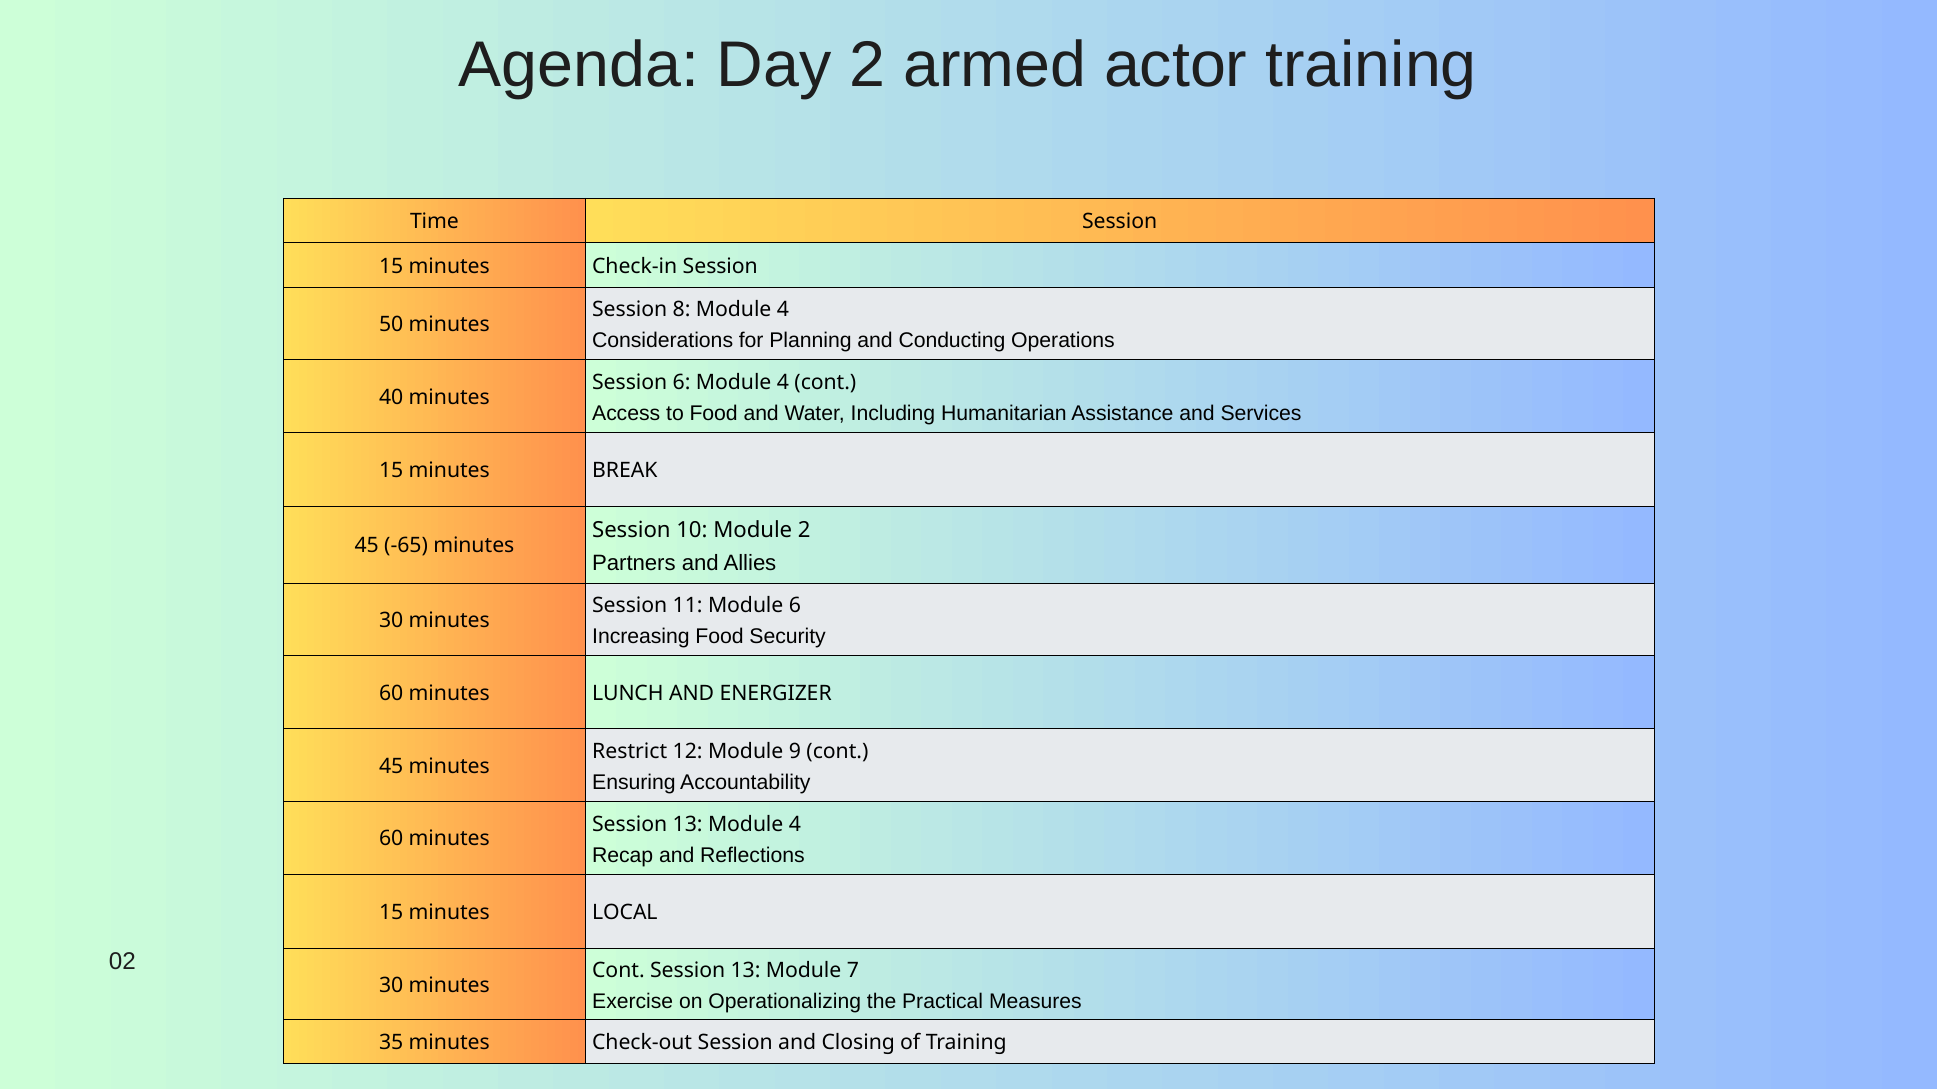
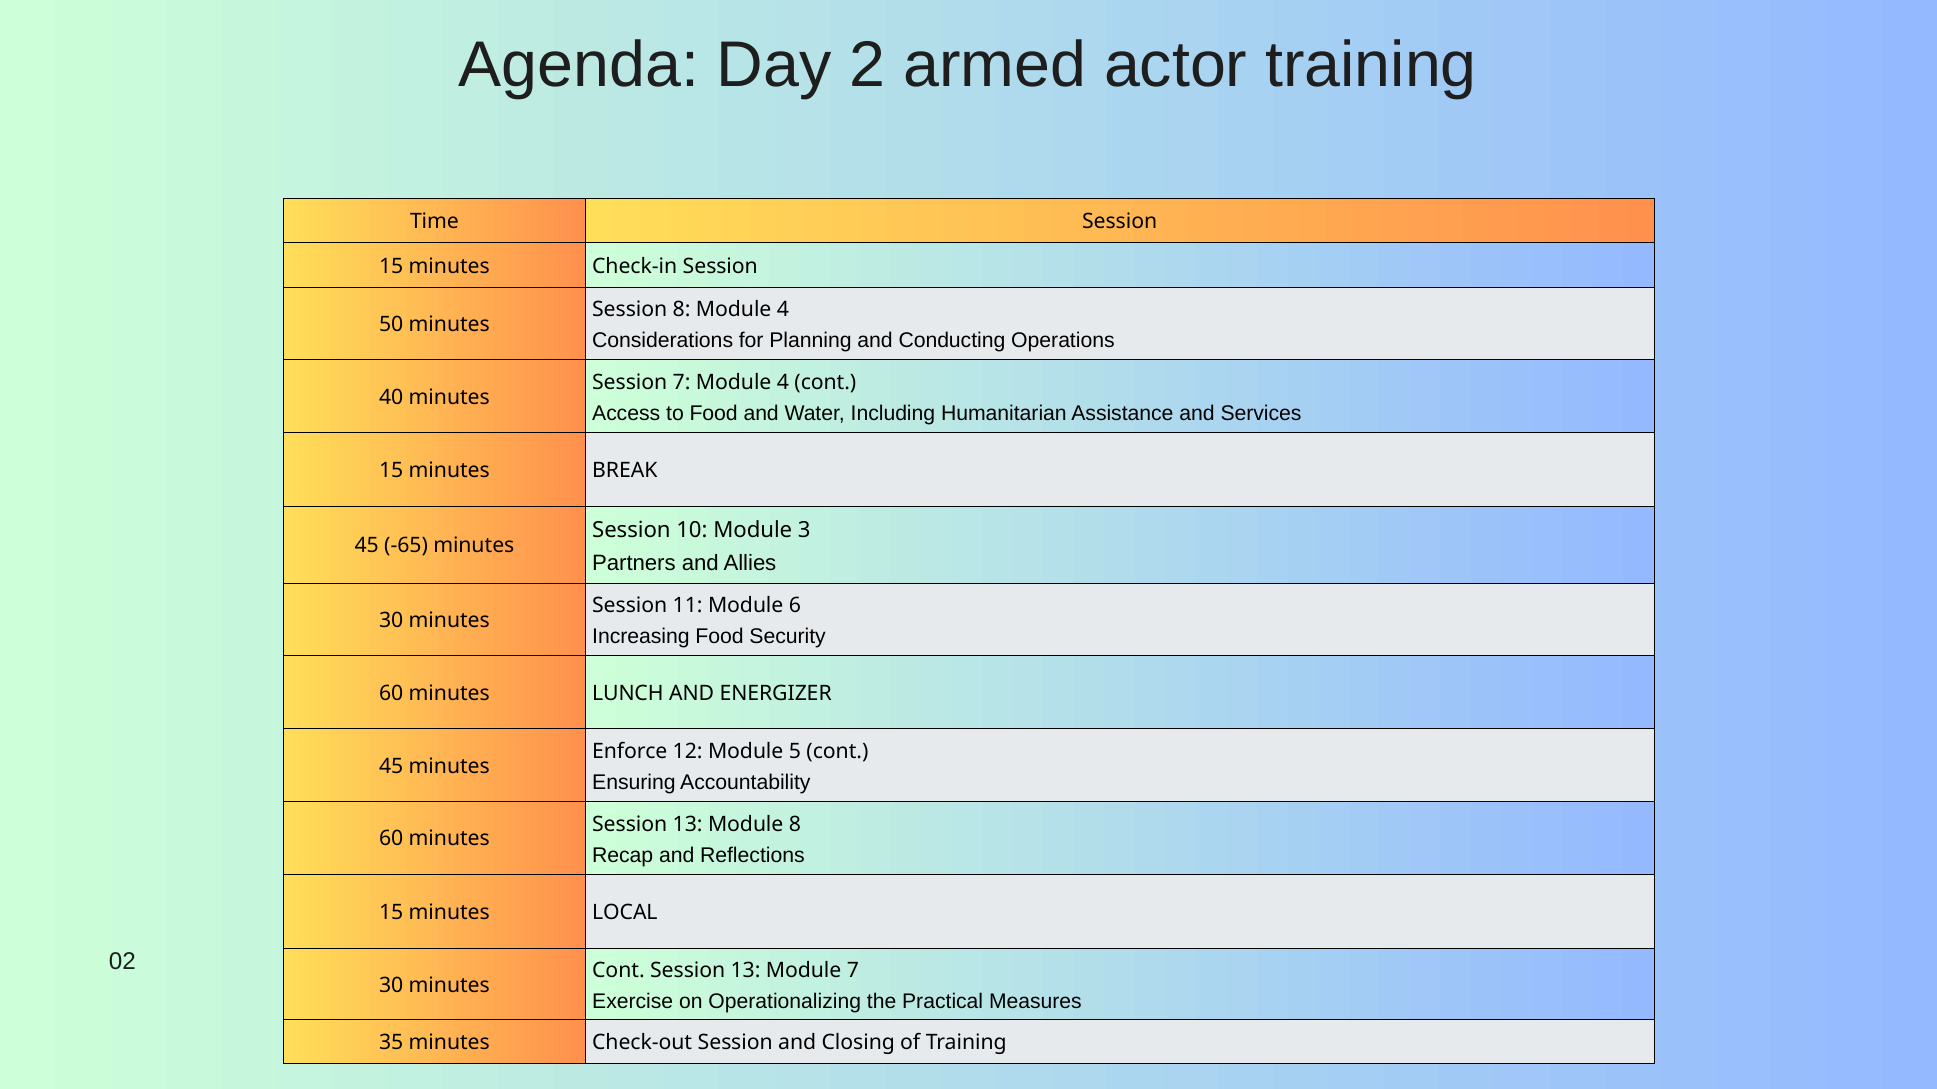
Session 6: 6 -> 7 (682, 383)
Module 2: 2 -> 3 (804, 531)
Restrict: Restrict -> Enforce (630, 752)
9: 9 -> 5 (795, 752)
13 Module 4: 4 -> 8 (795, 825)
